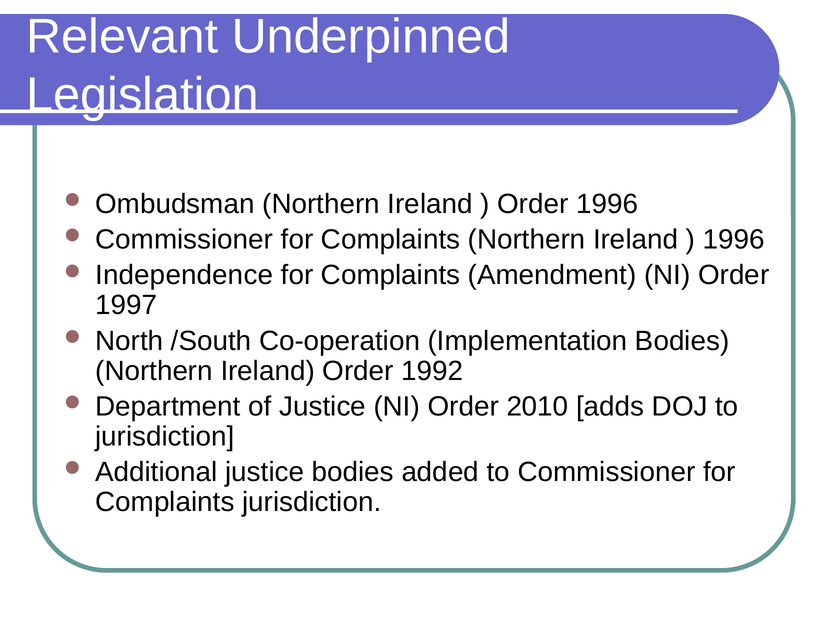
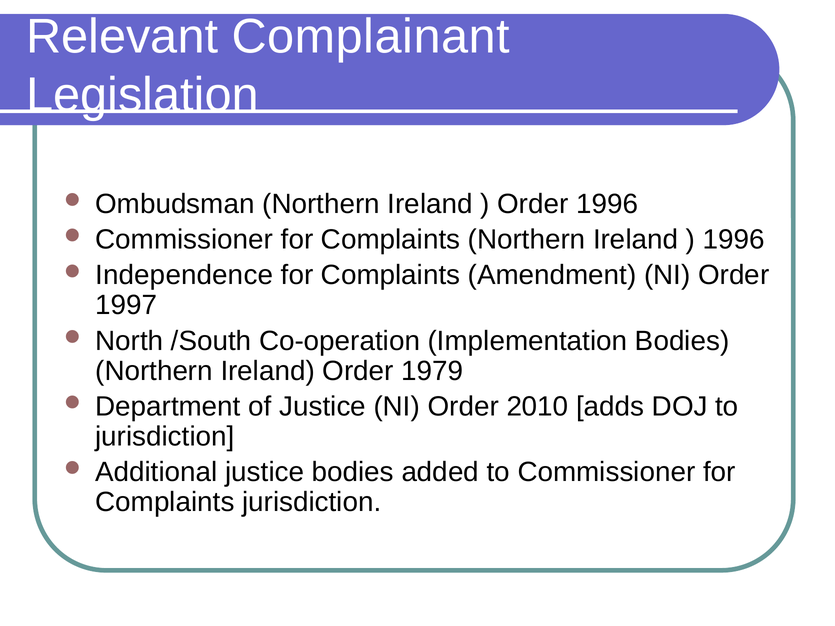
Underpinned: Underpinned -> Complainant (371, 37)
1992: 1992 -> 1979 (432, 371)
